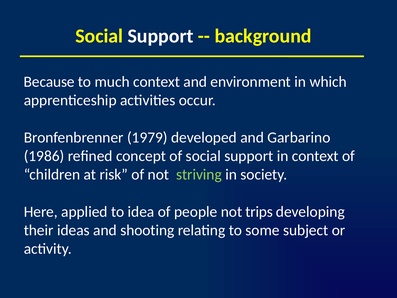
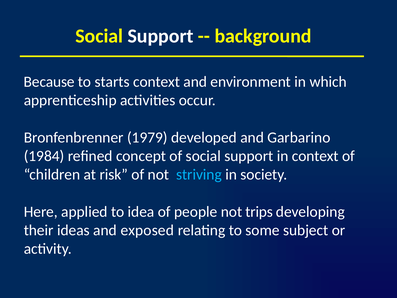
much: much -> starts (112, 82)
1986: 1986 -> 1984 (44, 156)
striving colour: light green -> light blue (199, 174)
shooting: shooting -> exposed (147, 230)
